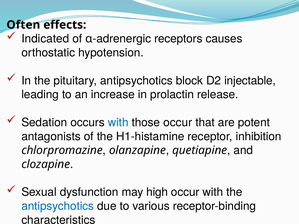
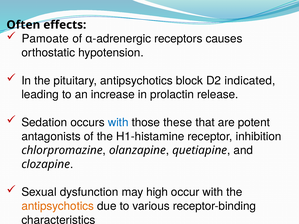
Indicated: Indicated -> Pamoate (45, 39)
injectable: injectable -> indicated (250, 81)
those occur: occur -> these (178, 123)
antipsychotics colour: blue -> orange (58, 206)
